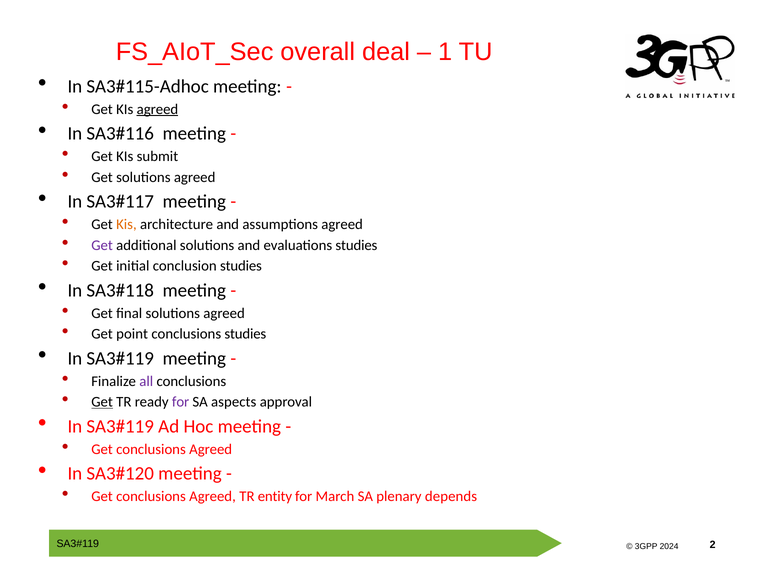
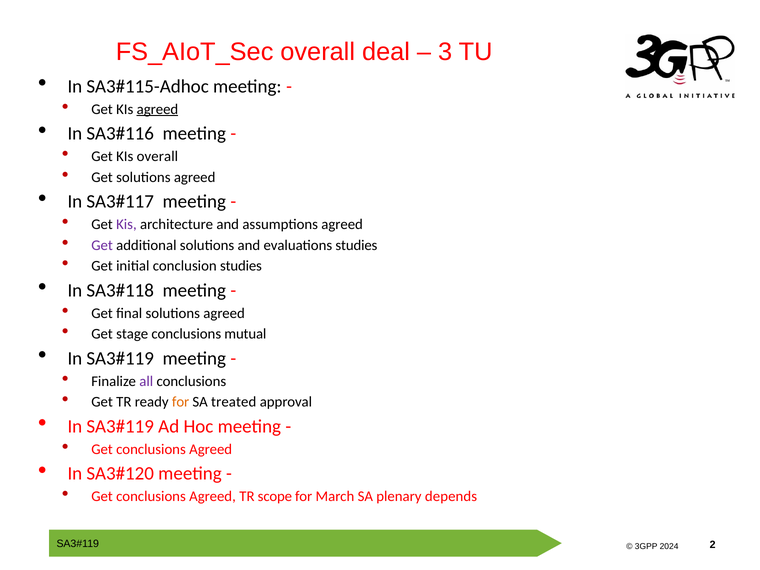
1: 1 -> 3 (445, 52)
KIs submit: submit -> overall (157, 156)
Kis colour: orange -> purple (126, 224)
point: point -> stage (132, 334)
conclusions studies: studies -> mutual (245, 334)
Get underline: present -> none (102, 402)
for colour: purple -> orange (181, 402)
aspects: aspects -> treated (234, 402)
entity: entity -> scope (275, 497)
